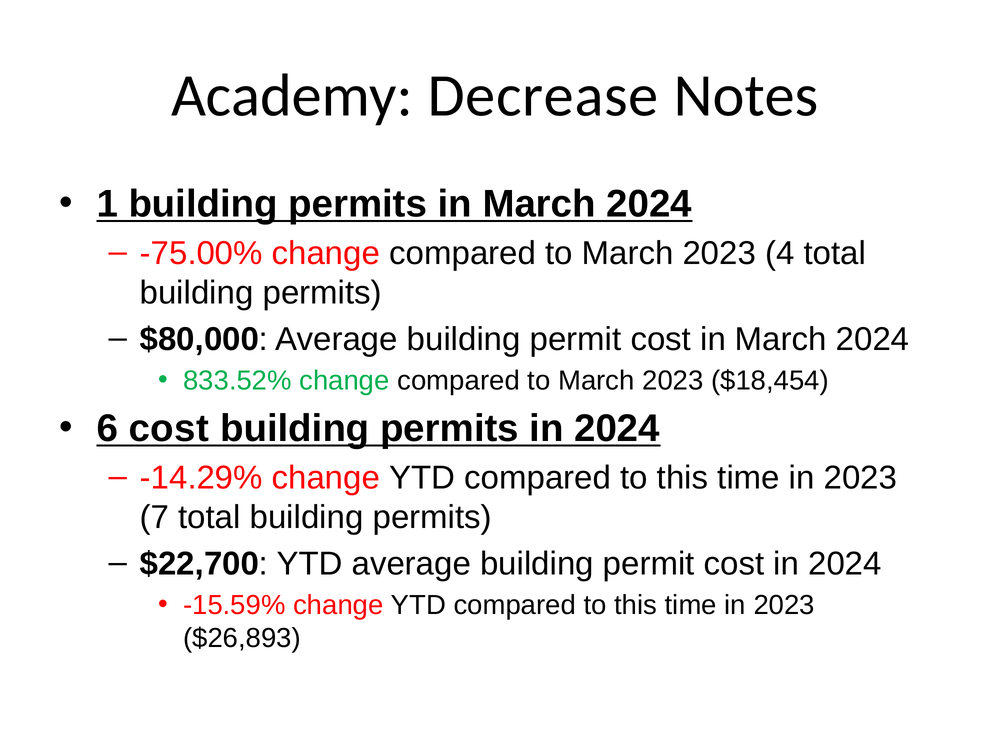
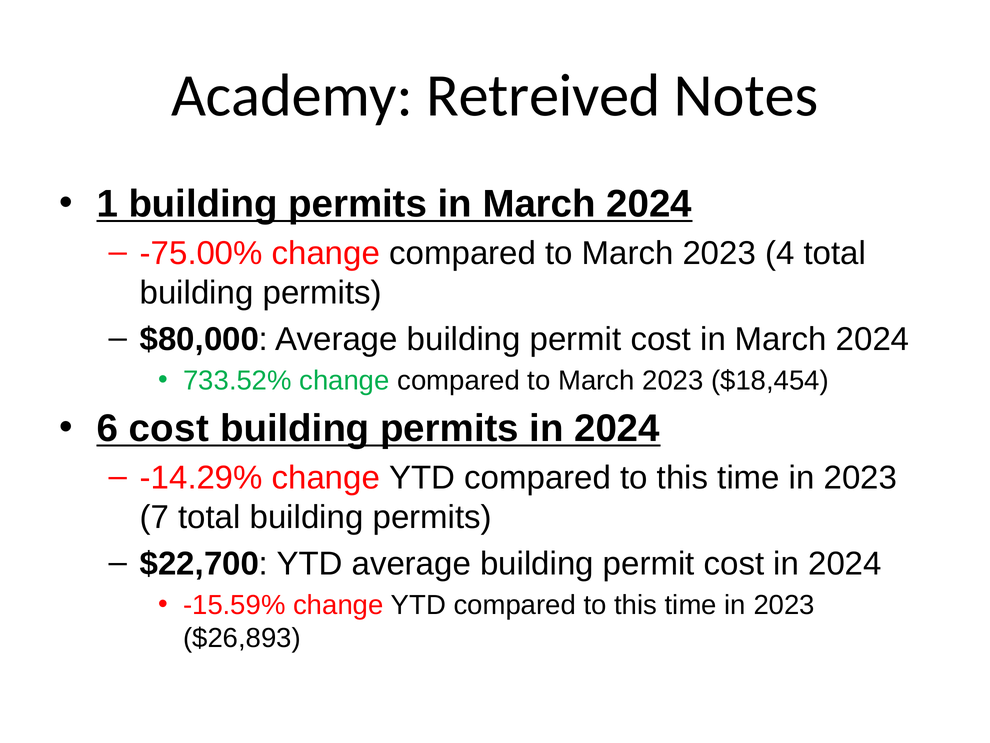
Decrease: Decrease -> Retreived (543, 96)
833.52%: 833.52% -> 733.52% (237, 380)
